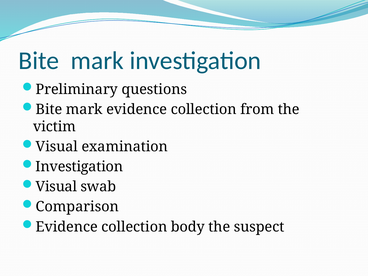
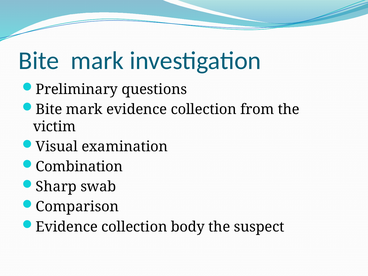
Investigation: Investigation -> Combination (79, 167)
Visual: Visual -> Sharp (56, 187)
